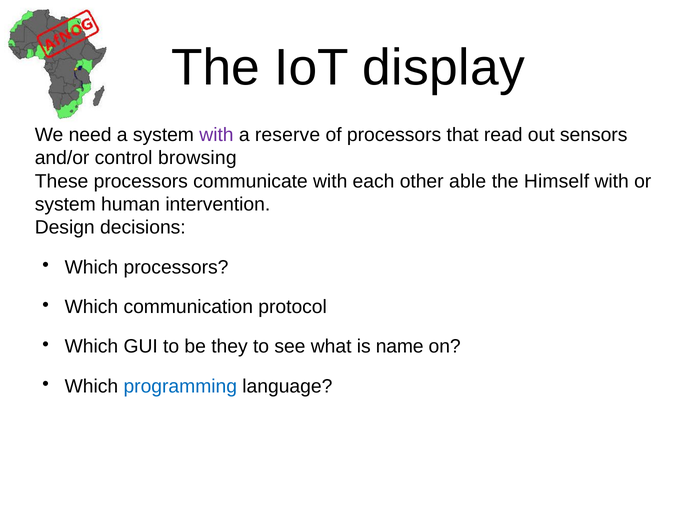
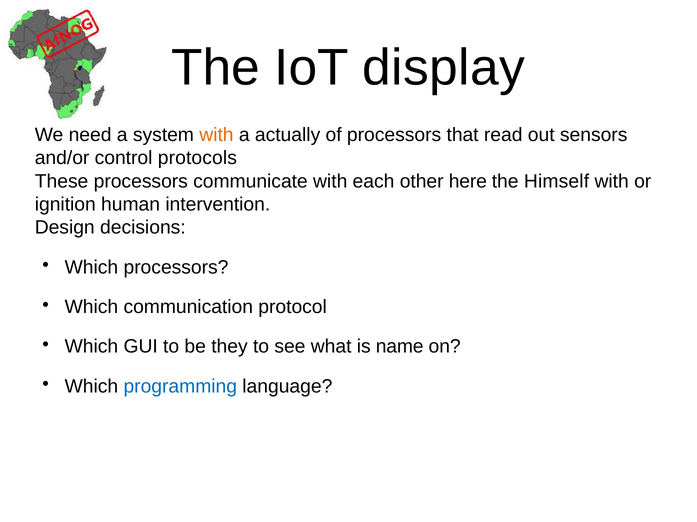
with colour: purple -> orange (216, 135)
reserve: reserve -> actually (288, 135)
browsing: browsing -> protocols (197, 158)
able: able -> here (468, 181)
system: system -> ignition (65, 205)
